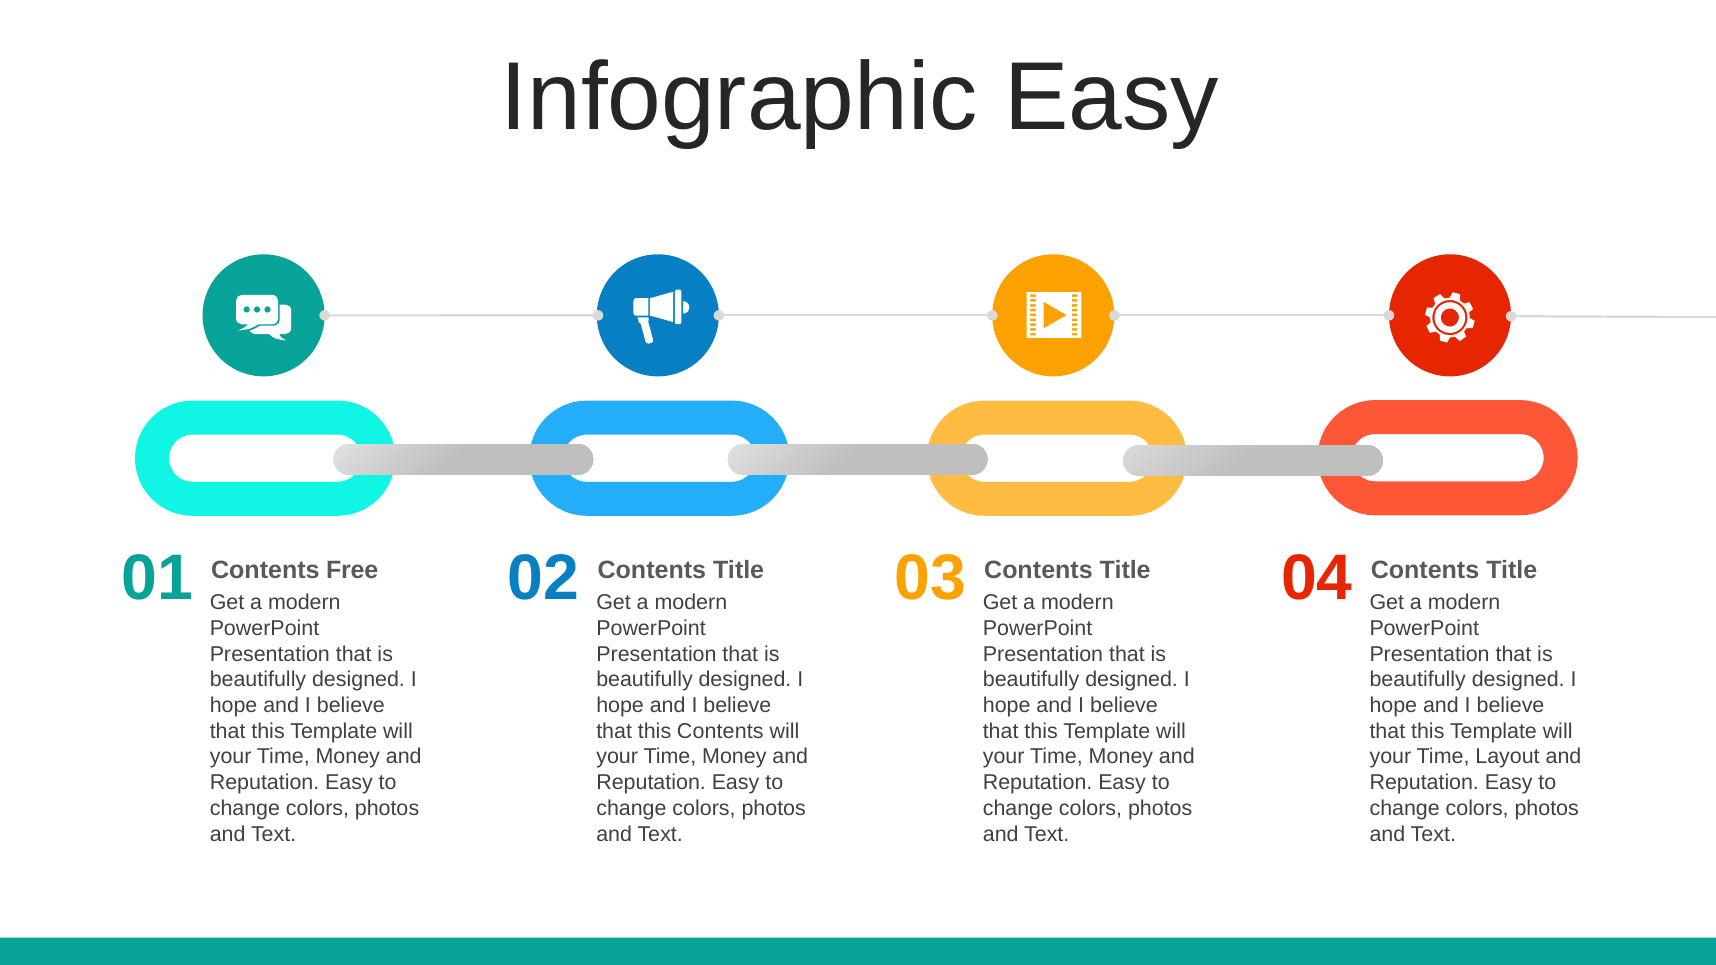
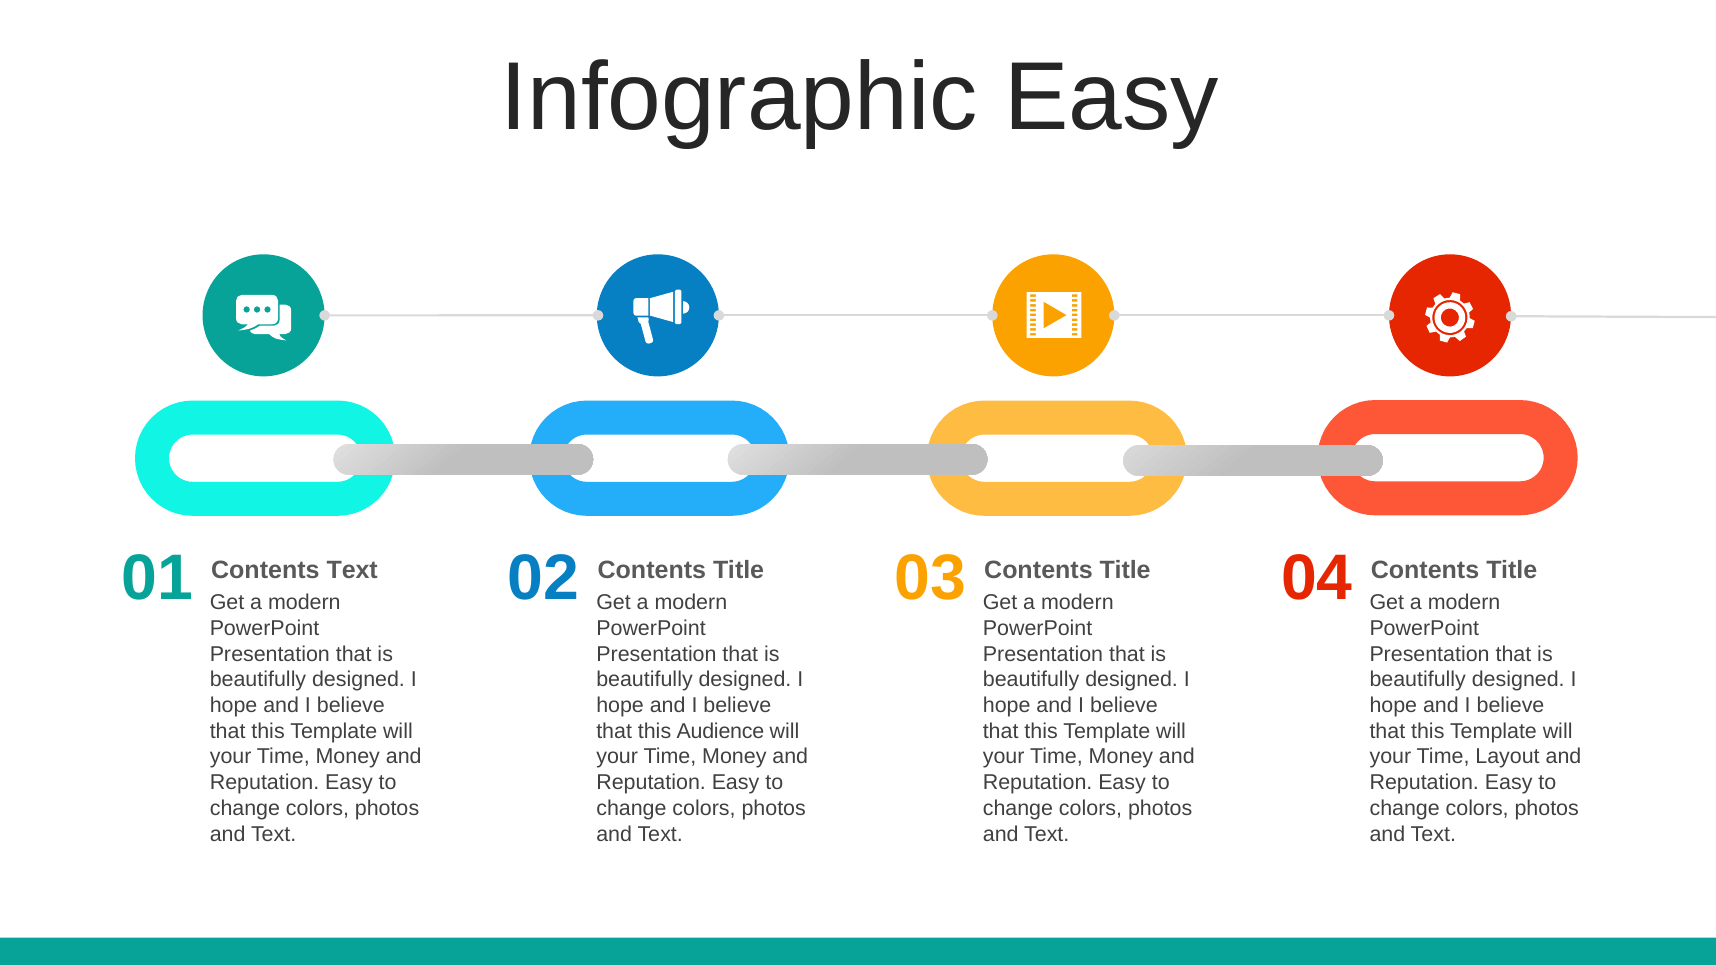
Contents Free: Free -> Text (352, 570)
this Contents: Contents -> Audience (720, 731)
